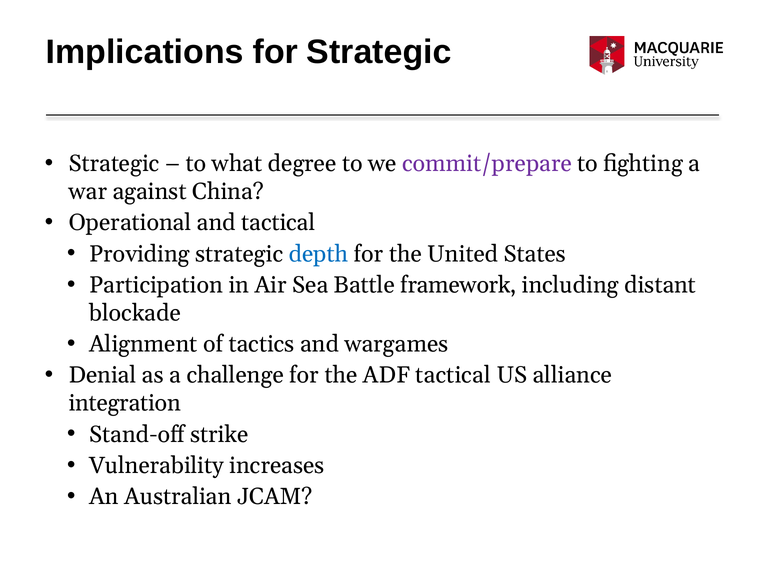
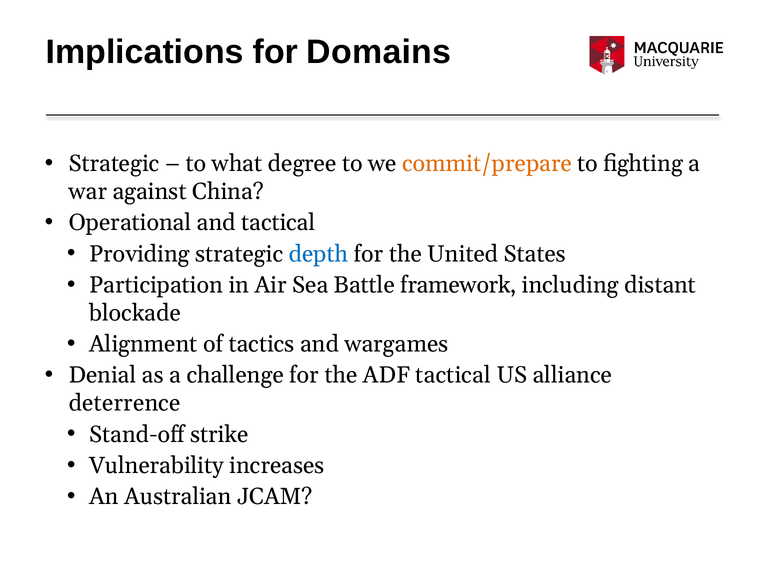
for Strategic: Strategic -> Domains (379, 52)
commit/prepare colour: purple -> orange (487, 164)
integration: integration -> deterrence (125, 403)
